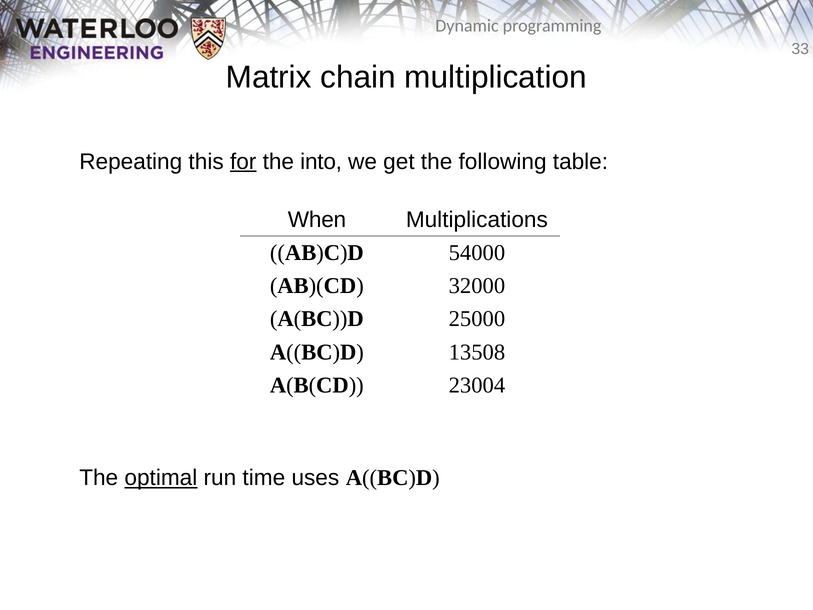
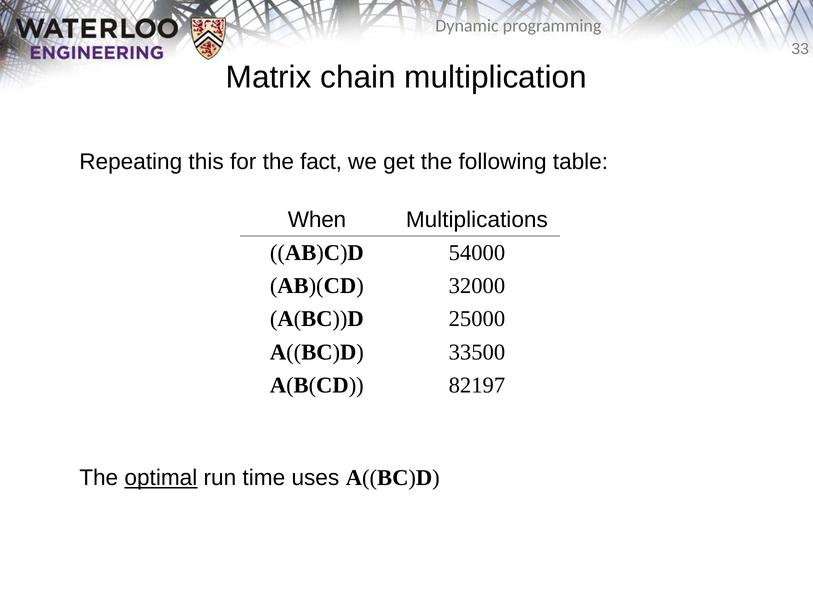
for underline: present -> none (243, 161)
into: into -> fact (321, 161)
13508: 13508 -> 33500 (477, 352)
23004: 23004 -> 82197 (477, 385)
